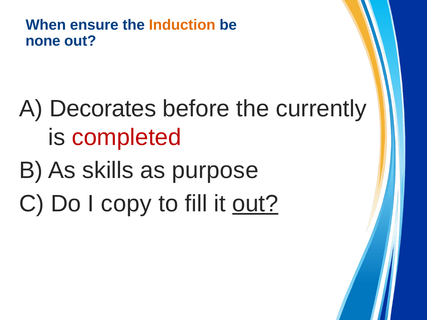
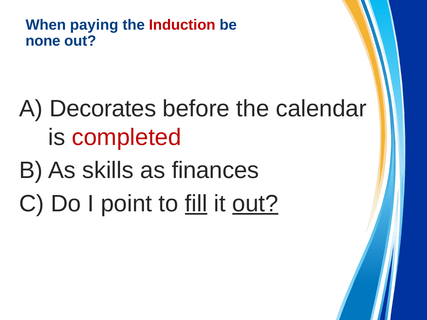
ensure: ensure -> paying (94, 25)
Induction colour: orange -> red (182, 25)
currently: currently -> calendar (321, 109)
purpose: purpose -> finances (215, 171)
copy: copy -> point (126, 204)
fill underline: none -> present (196, 204)
